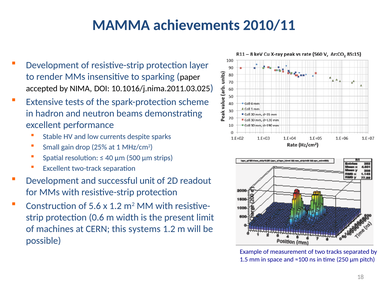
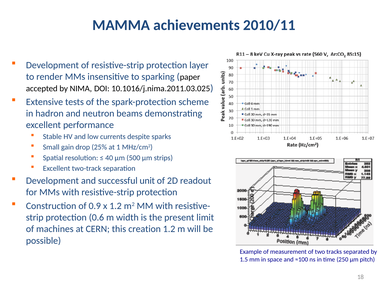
5.6: 5.6 -> 0.9 (95, 206)
systems: systems -> creation (145, 229)
